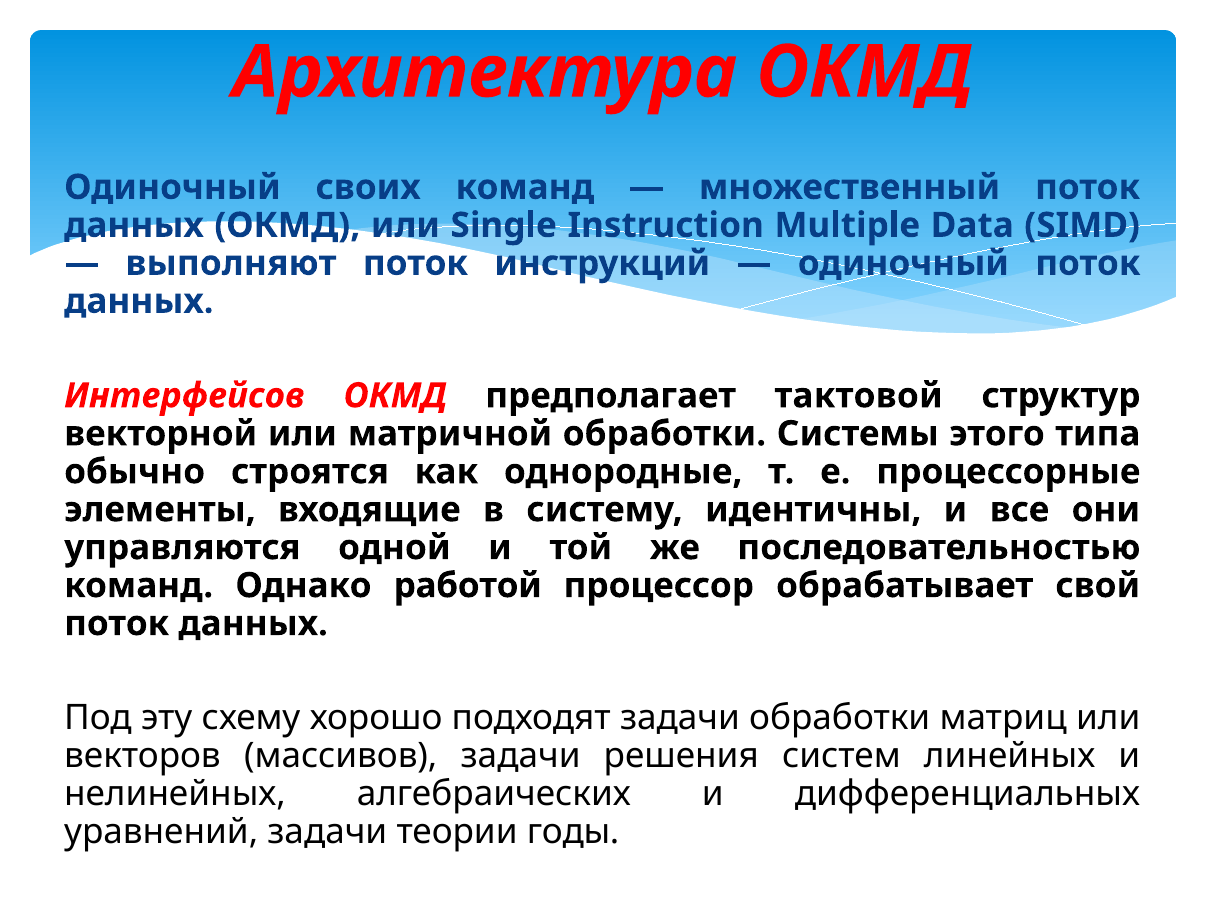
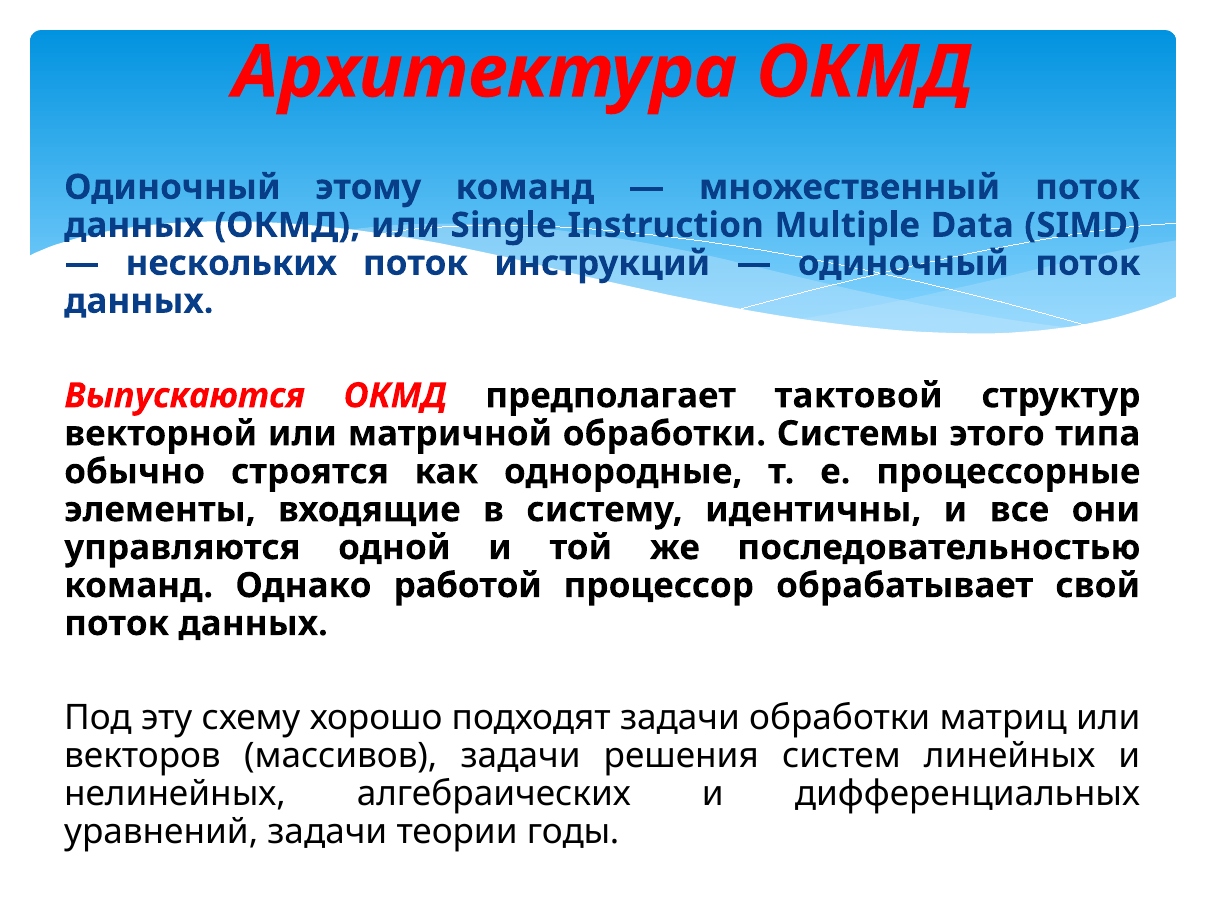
своих: своих -> этому (368, 187)
выполняют: выполняют -> нескольких (231, 263)
Интерфейсов: Интерфейсов -> Выпускаются (185, 396)
